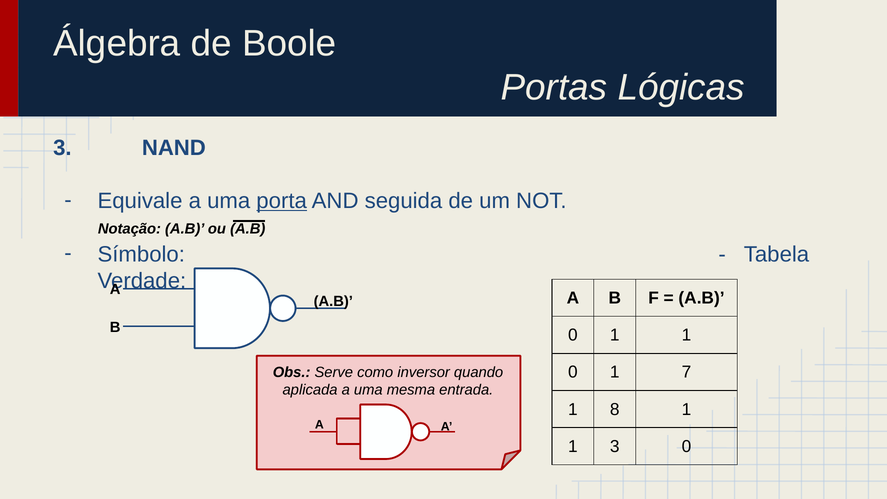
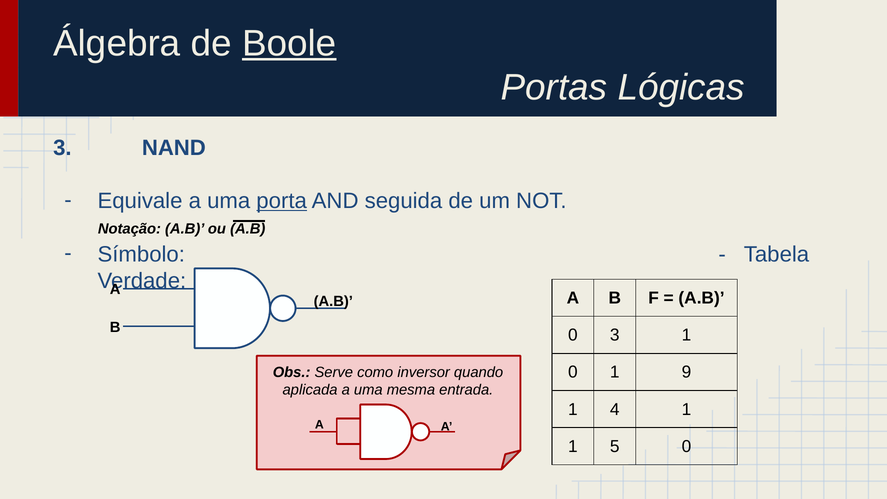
Boole underline: none -> present (289, 43)
1: 1 -> 3 (615, 335)
7: 7 -> 9 (686, 372)
8: 8 -> 4 (615, 409)
1 3: 3 -> 5 (615, 446)
